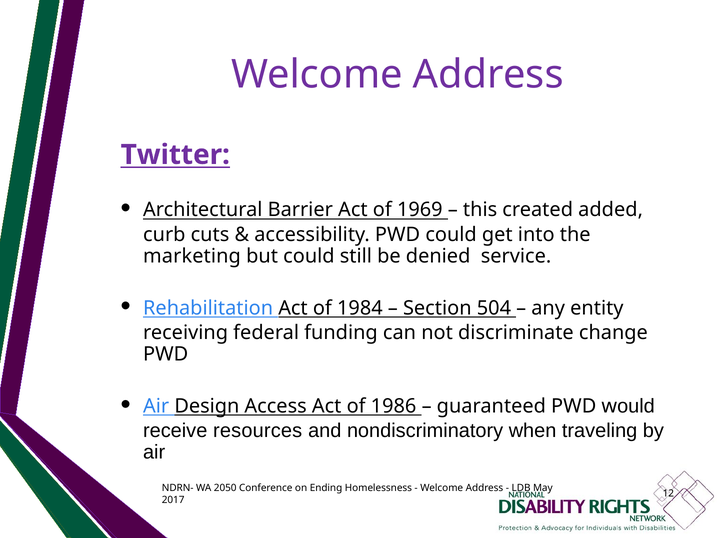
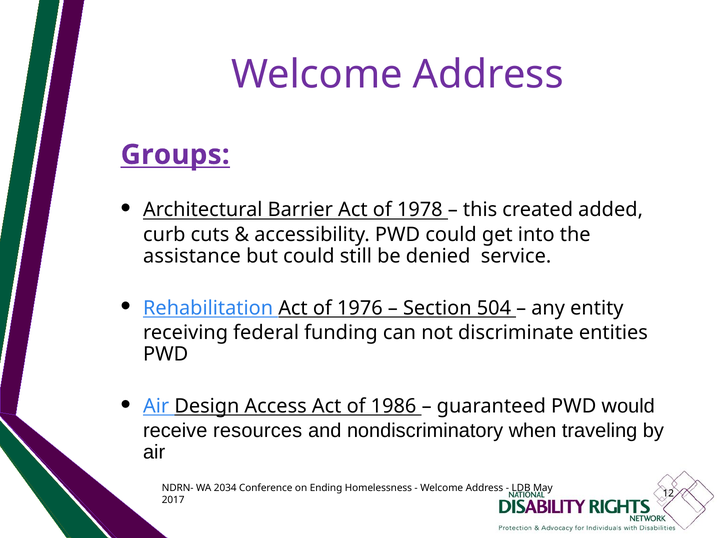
Twitter: Twitter -> Groups (175, 155)
1969: 1969 -> 1978 (420, 210)
marketing: marketing -> assistance (192, 256)
1984: 1984 -> 1976 (360, 308)
change: change -> entities (613, 332)
2050: 2050 -> 2034 (225, 488)
